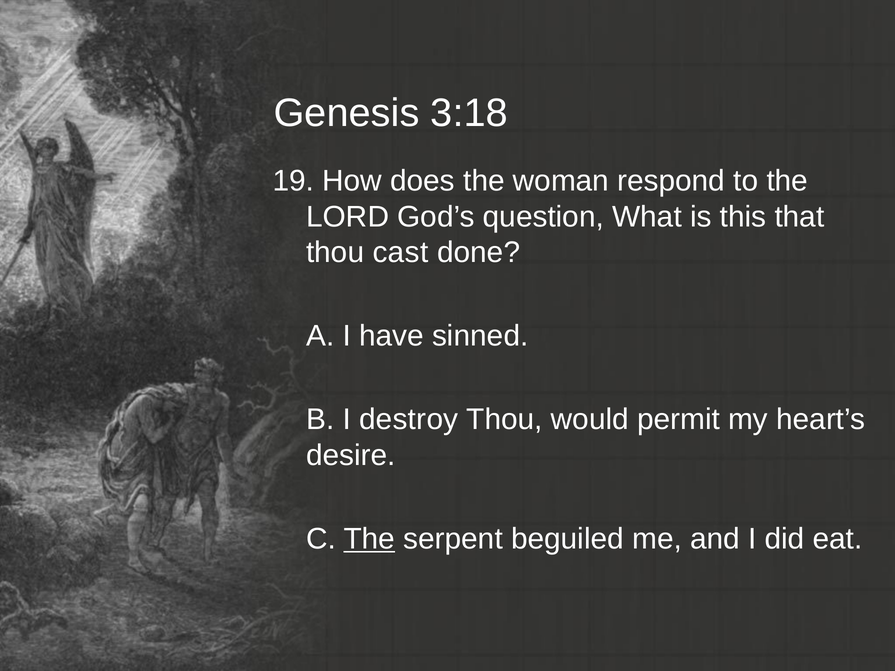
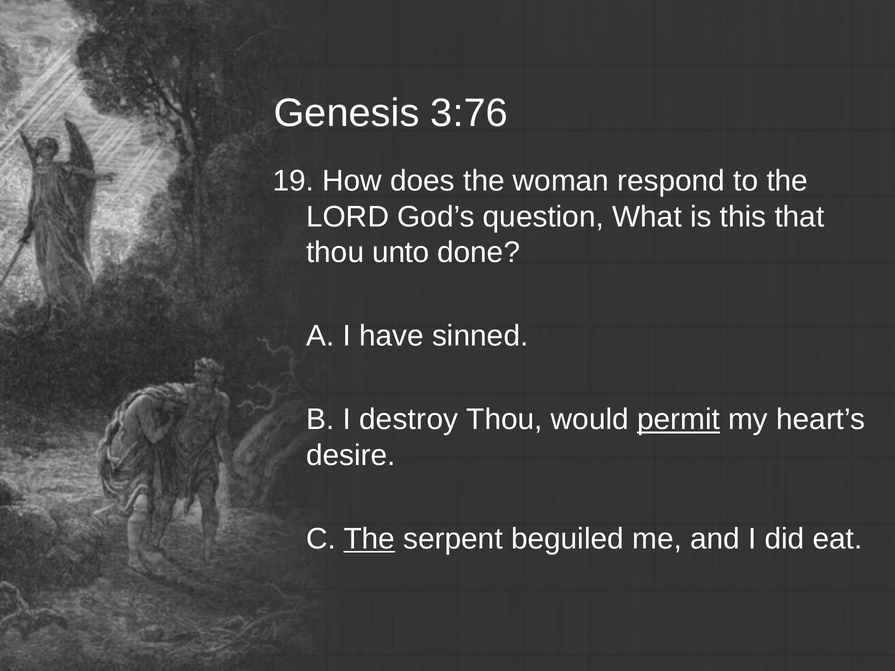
3:18: 3:18 -> 3:76 (469, 113)
cast: cast -> unto (401, 253)
permit underline: none -> present (679, 420)
